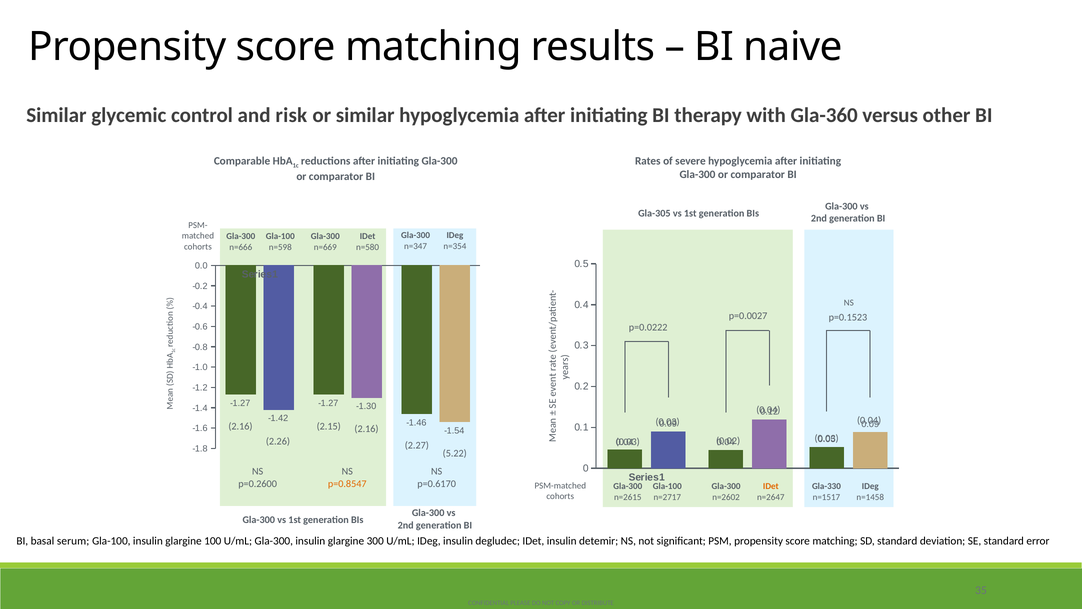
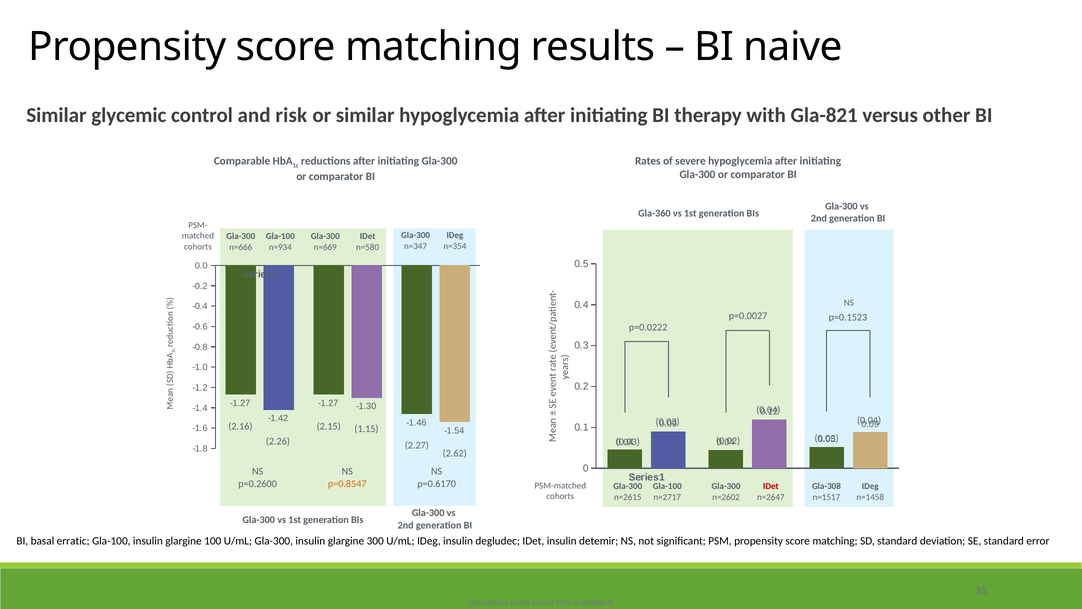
Gla-360: Gla-360 -> Gla-821 (824, 115)
Gla-305: Gla-305 -> Gla-360 (654, 213)
n=598: n=598 -> n=934 (280, 247)
2.15 2.16: 2.16 -> 1.15 (366, 429)
5.22: 5.22 -> 2.62 (455, 453)
IDet colour: orange -> red (771, 486)
Gla-330: Gla-330 -> Gla-308 (826, 486)
serum: serum -> erratic (73, 541)
